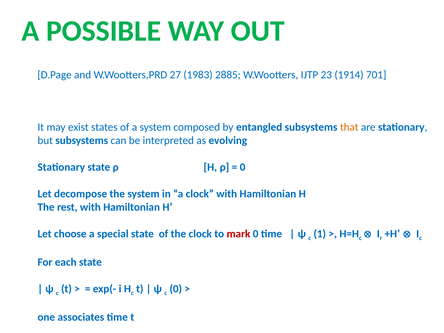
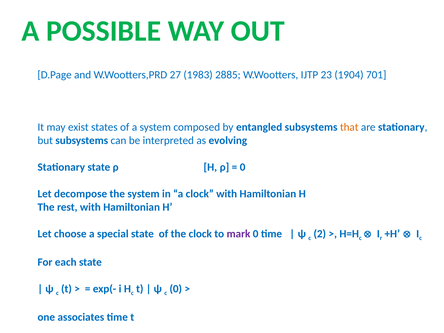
1914: 1914 -> 1904 (349, 75)
mark colour: red -> purple (238, 234)
1: 1 -> 2 (320, 234)
